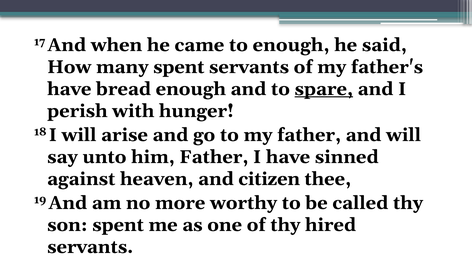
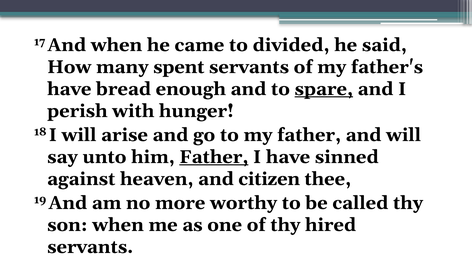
to enough: enough -> divided (291, 45)
Father underline: none -> present (214, 157)
son spent: spent -> when (118, 225)
